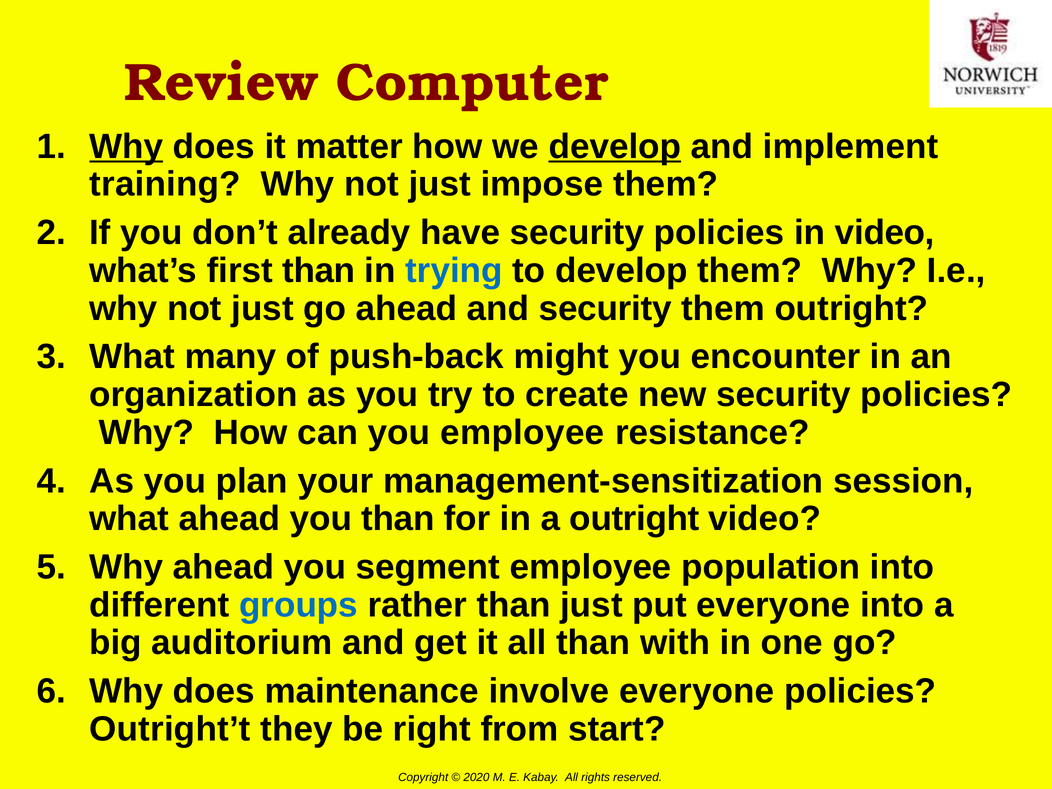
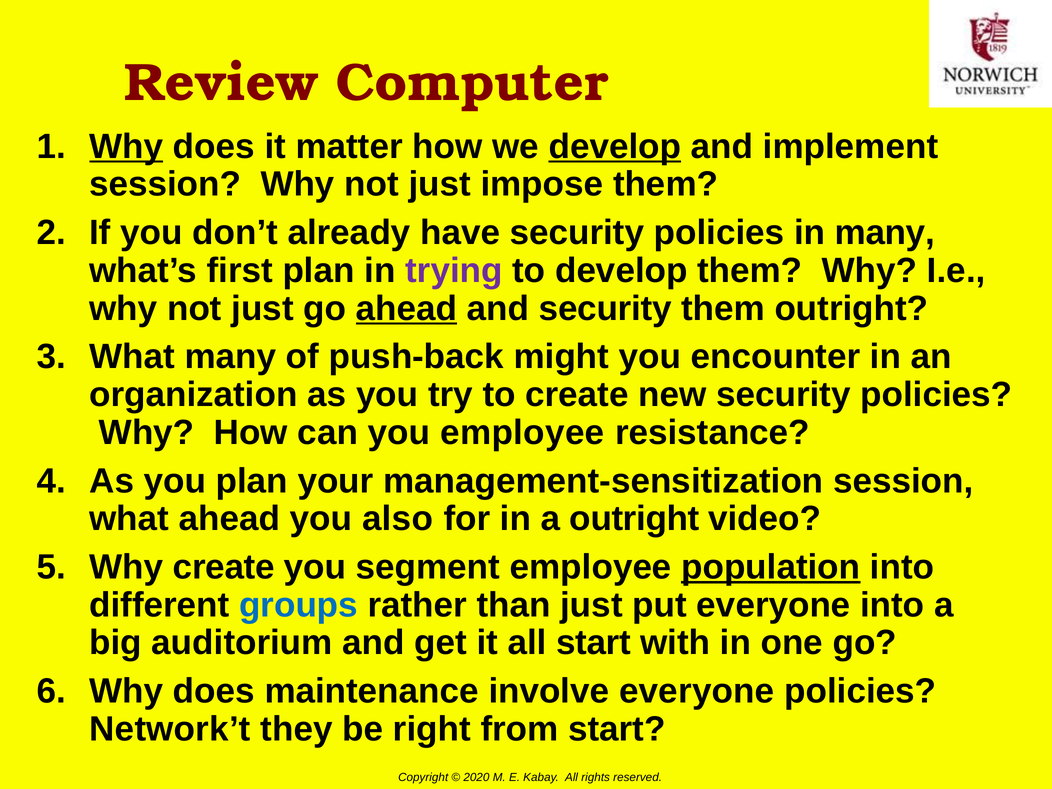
training: training -> session (165, 184)
in video: video -> many (885, 233)
first than: than -> plan (319, 271)
trying colour: blue -> purple (454, 271)
ahead underline: none -> present (407, 308)
you than: than -> also (398, 519)
Why ahead: ahead -> create (224, 567)
population underline: none -> present (771, 567)
all than: than -> start (594, 643)
Outright’t: Outright’t -> Network’t (170, 729)
